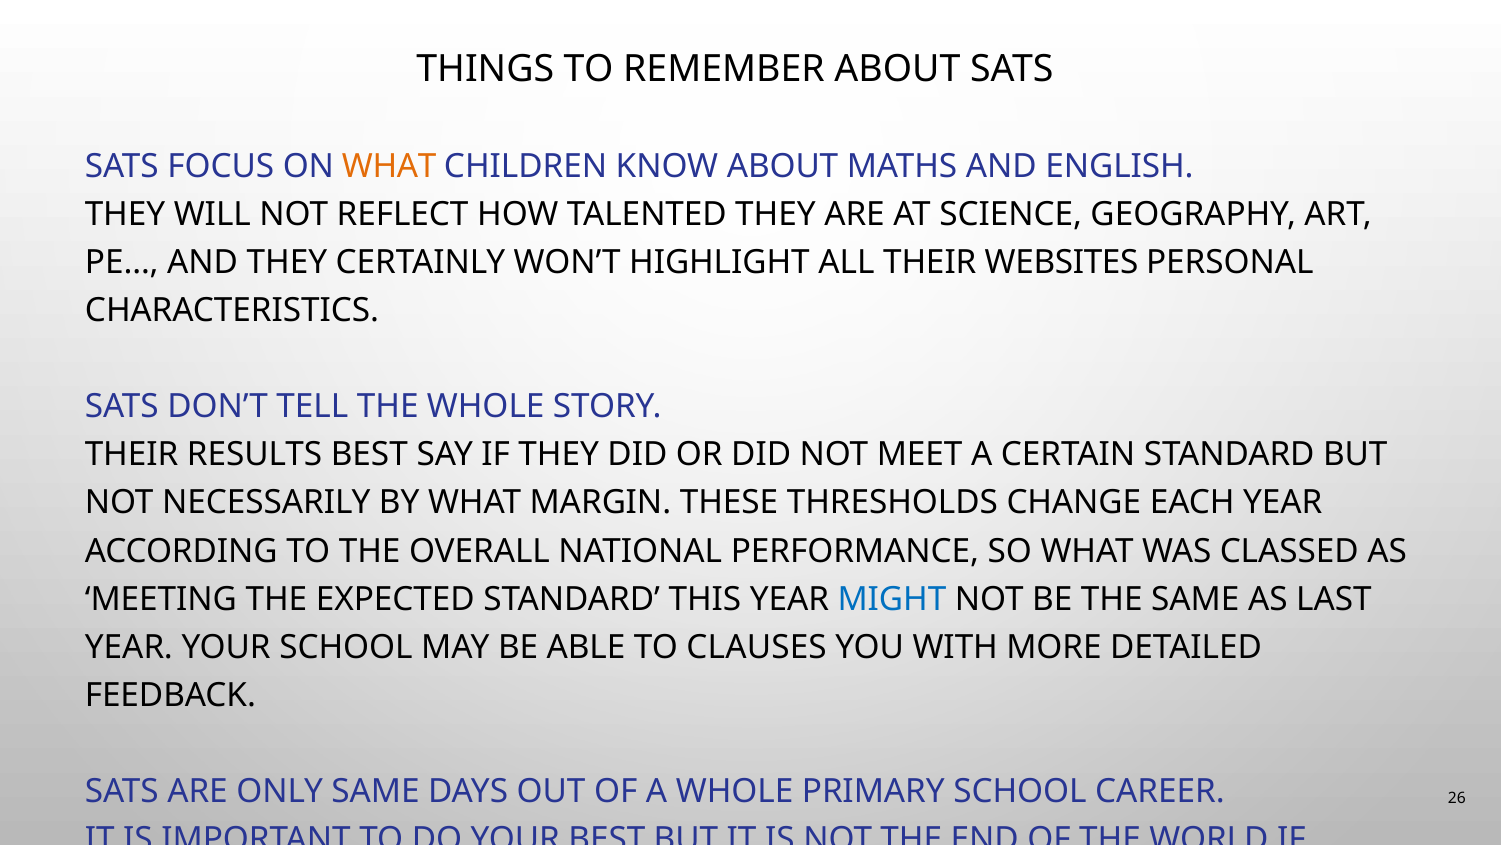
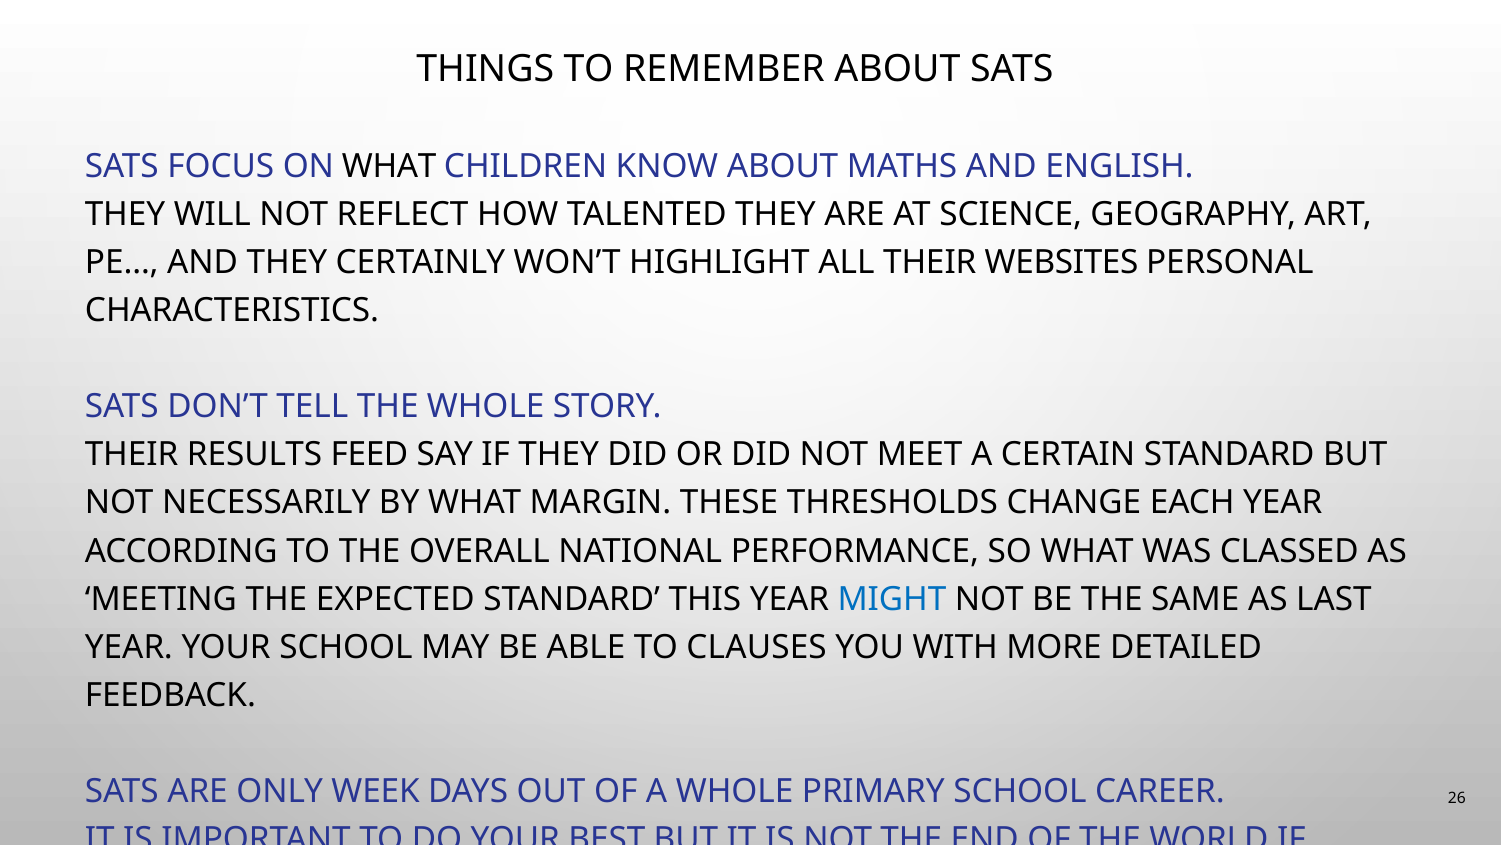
WHAT colour: orange -> black (389, 167)
RESULTS BEST: BEST -> FEED (369, 455)
ONLY SAME: SAME -> WEEK (376, 791)
